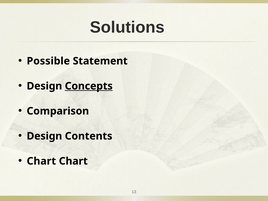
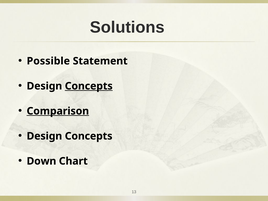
Comparison underline: none -> present (58, 111)
Contents: Contents -> Concepts (89, 136)
Chart: Chart -> Down (41, 161)
